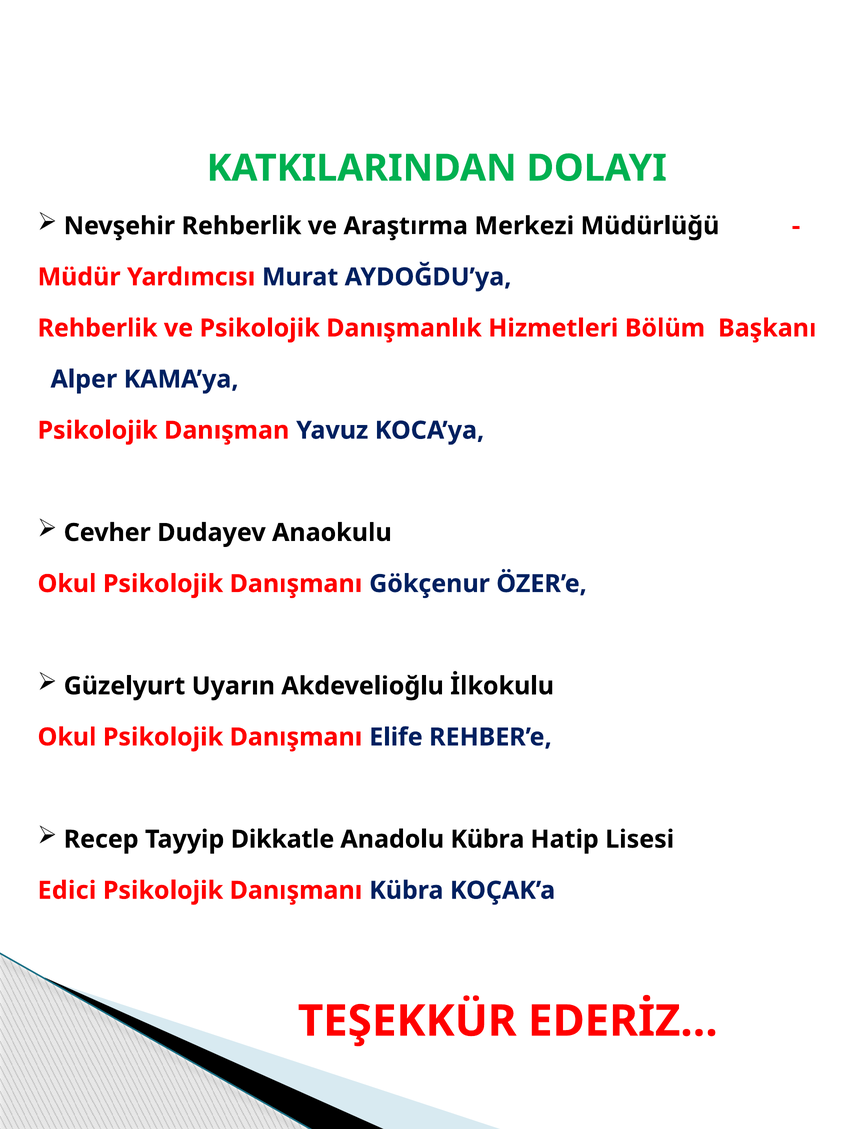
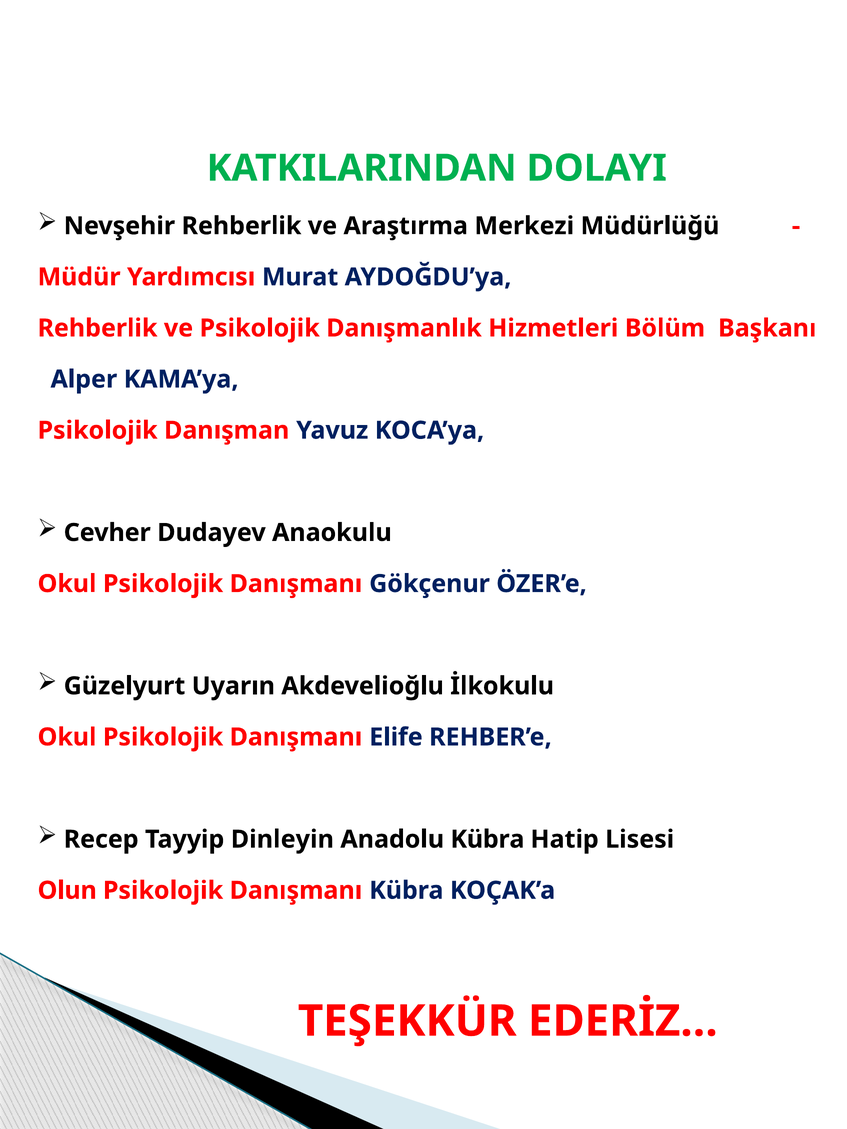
Dikkatle: Dikkatle -> Dinleyin (282, 840)
Edici: Edici -> Olun (67, 891)
